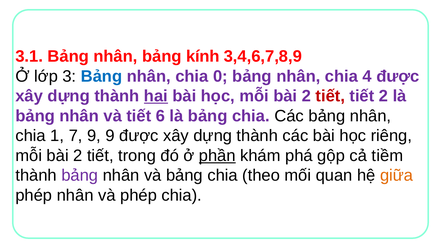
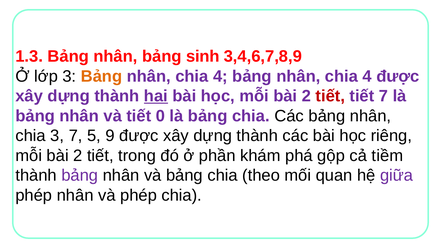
3.1: 3.1 -> 1.3 (29, 56)
kính: kính -> sinh (203, 56)
Bảng colour: blue -> orange (102, 76)
0: 0 -> 4 (220, 76)
tiết 2: 2 -> 7 (384, 96)
6: 6 -> 0 (160, 116)
chia 1: 1 -> 3 (57, 136)
7 9: 9 -> 5 (94, 136)
phần underline: present -> none (217, 156)
giữa colour: orange -> purple (397, 176)
